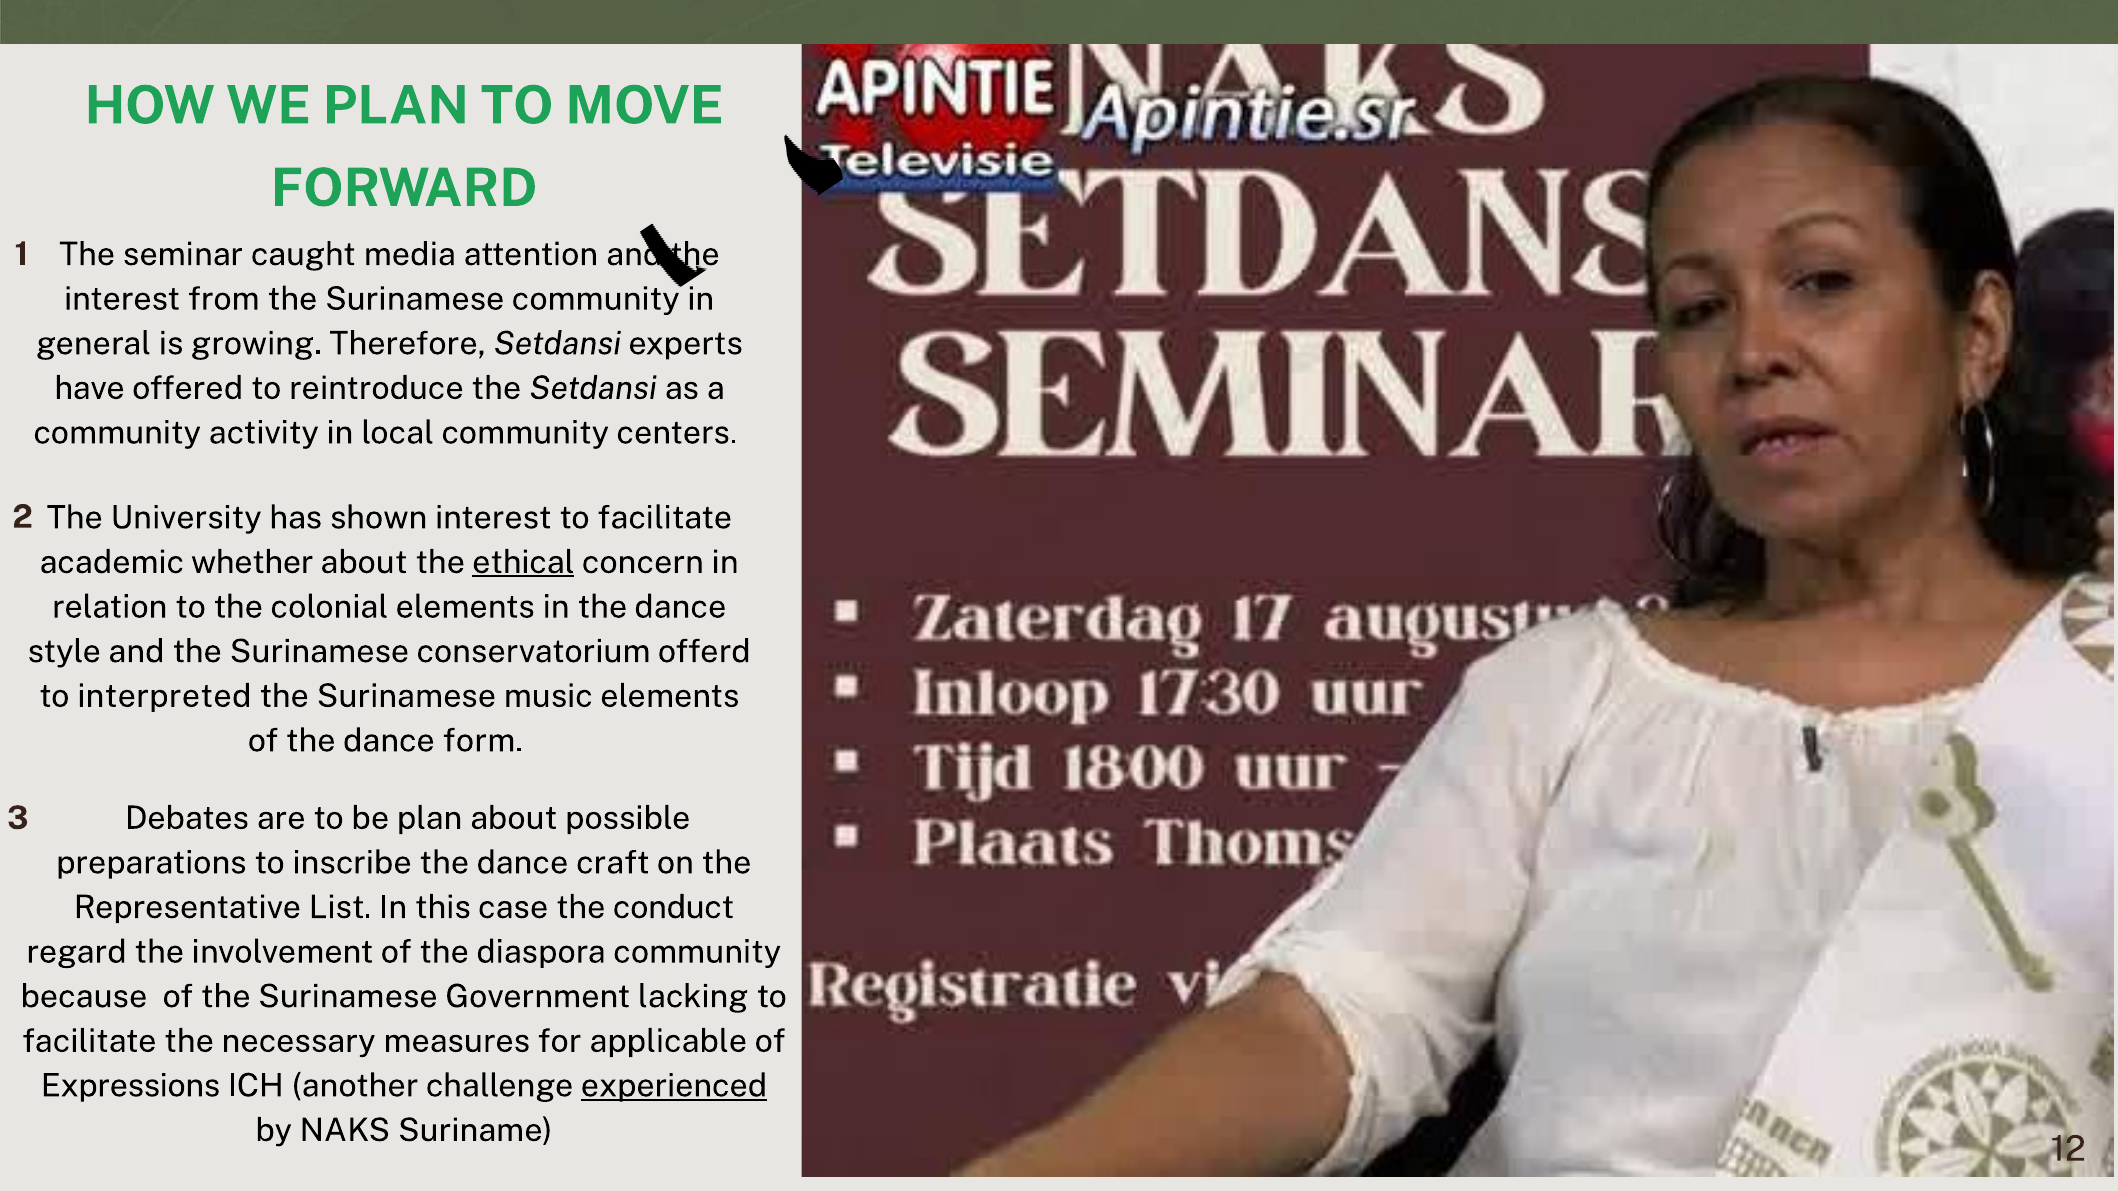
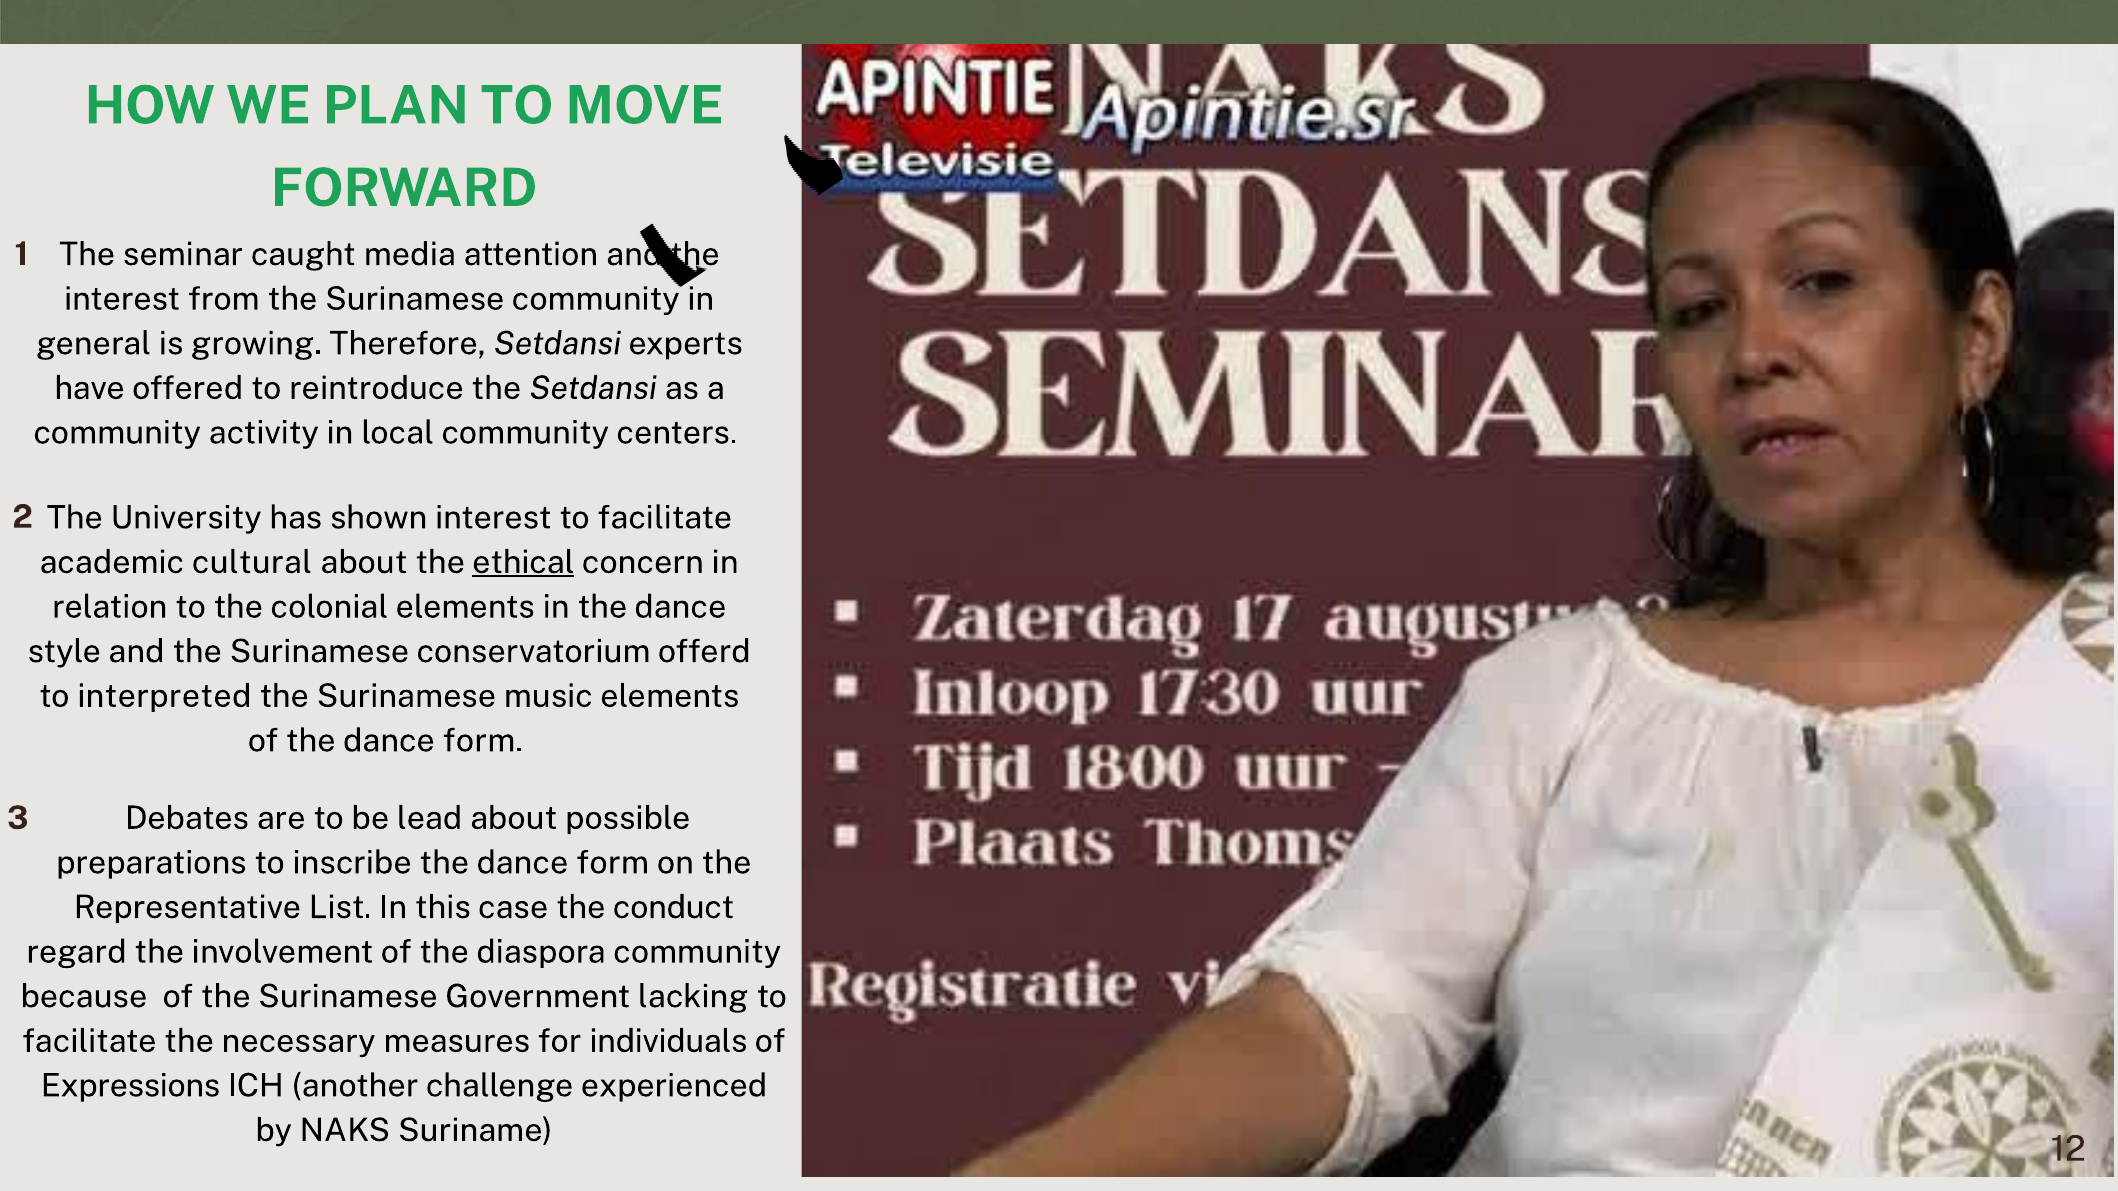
whether: whether -> cultural (252, 563)
be plan: plan -> lead (430, 818)
inscribe the dance craft: craft -> form (613, 863)
applicable: applicable -> individuals (668, 1041)
experienced underline: present -> none (674, 1086)
